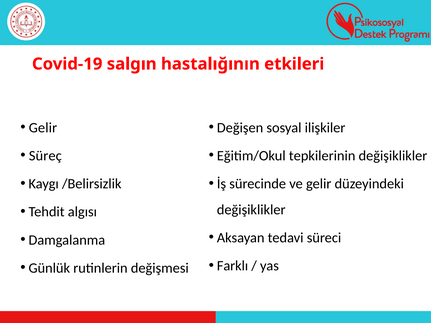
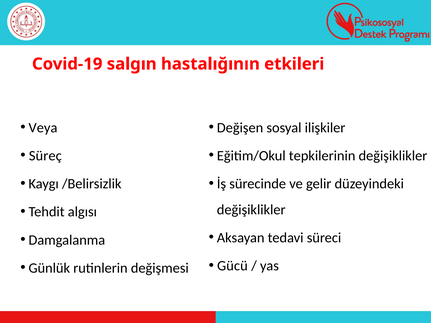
Gelir: Gelir -> Veya (43, 128)
Farklı: Farklı -> Gücü (232, 266)
